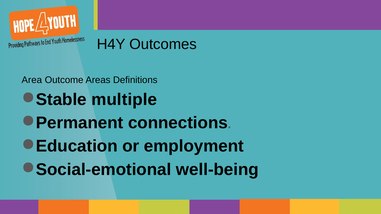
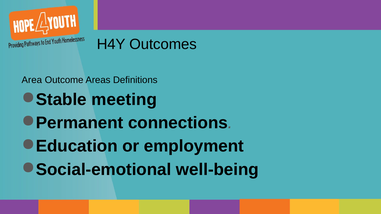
multiple: multiple -> meeting (124, 100)
